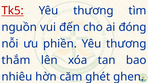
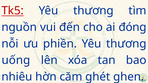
thắm: thắm -> uống (16, 60)
